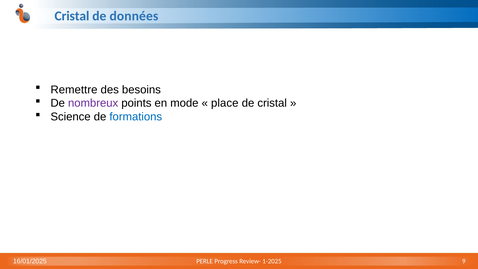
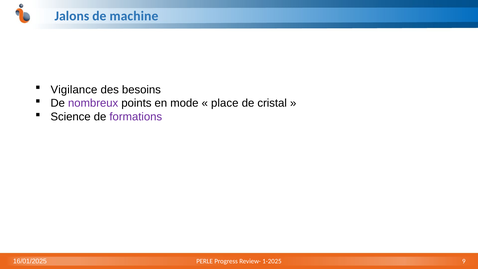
Cristal: Cristal -> Jalons (72, 16)
données: données -> machine (134, 16)
Remettre: Remettre -> Vigilance (74, 90)
formations colour: blue -> purple (136, 117)
